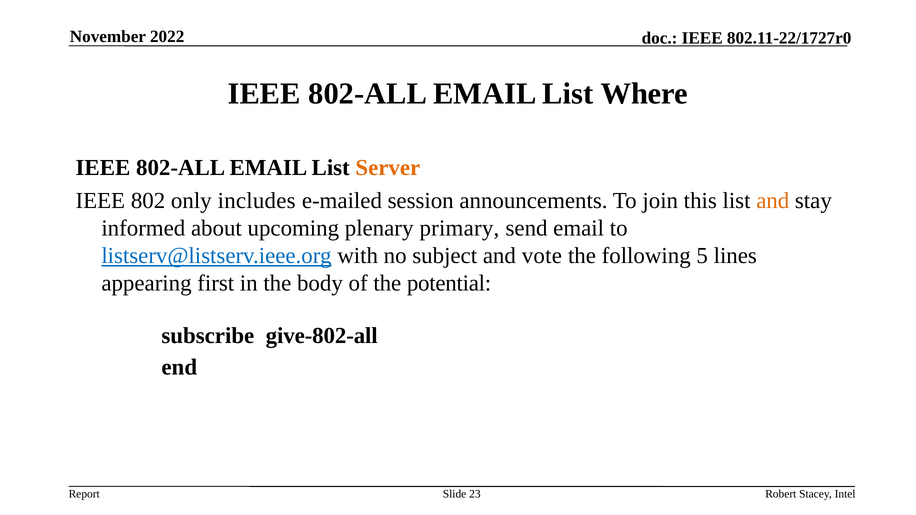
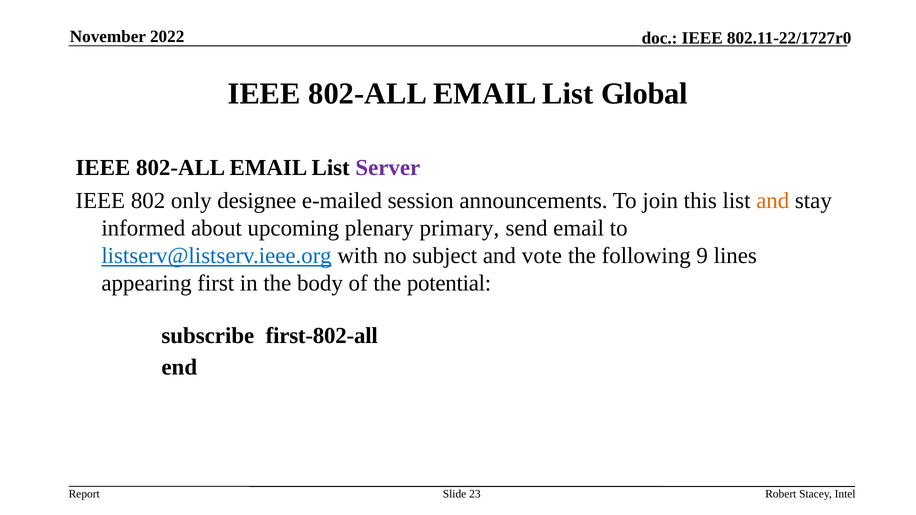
Where: Where -> Global (644, 94)
Server colour: orange -> purple (388, 168)
includes: includes -> designee (257, 201)
5: 5 -> 9 (702, 256)
give-802-all: give-802-all -> first-802-all (322, 336)
